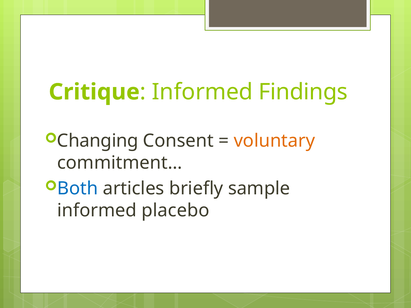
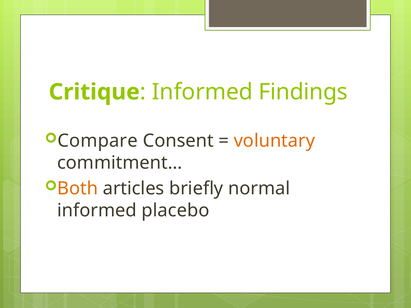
Changing: Changing -> Compare (98, 141)
Both colour: blue -> orange (78, 189)
sample: sample -> normal (259, 189)
